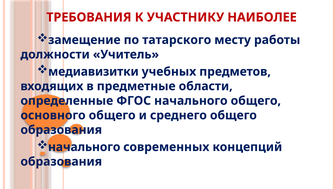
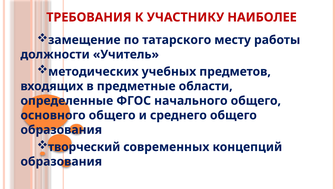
медиавизитки: медиавизитки -> методических (93, 71)
начального: начального -> творческий (84, 147)
